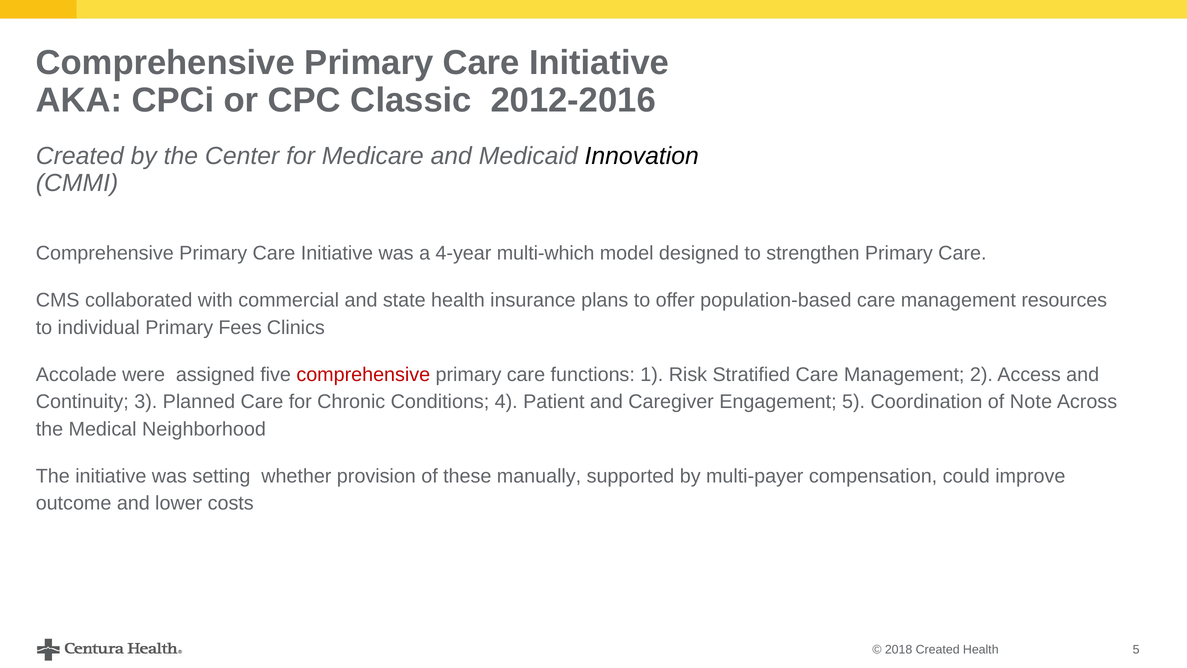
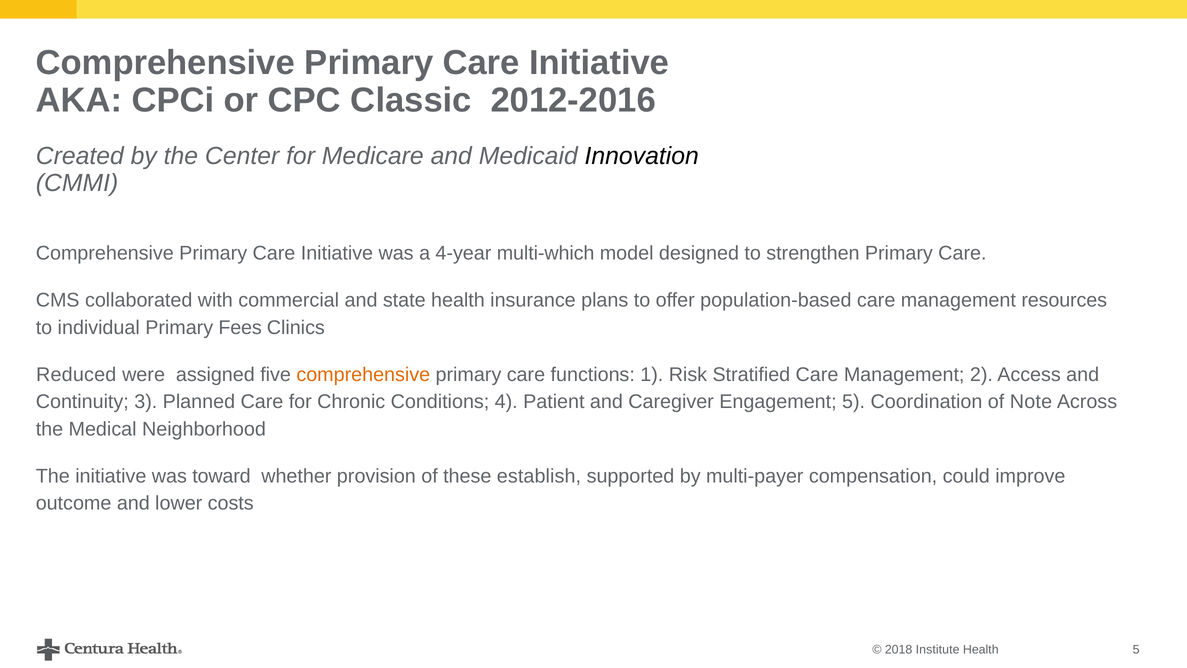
Accolade: Accolade -> Reduced (76, 375)
comprehensive colour: red -> orange (363, 375)
setting: setting -> toward (221, 476)
manually: manually -> establish (539, 476)
2018 Created: Created -> Institute (938, 649)
